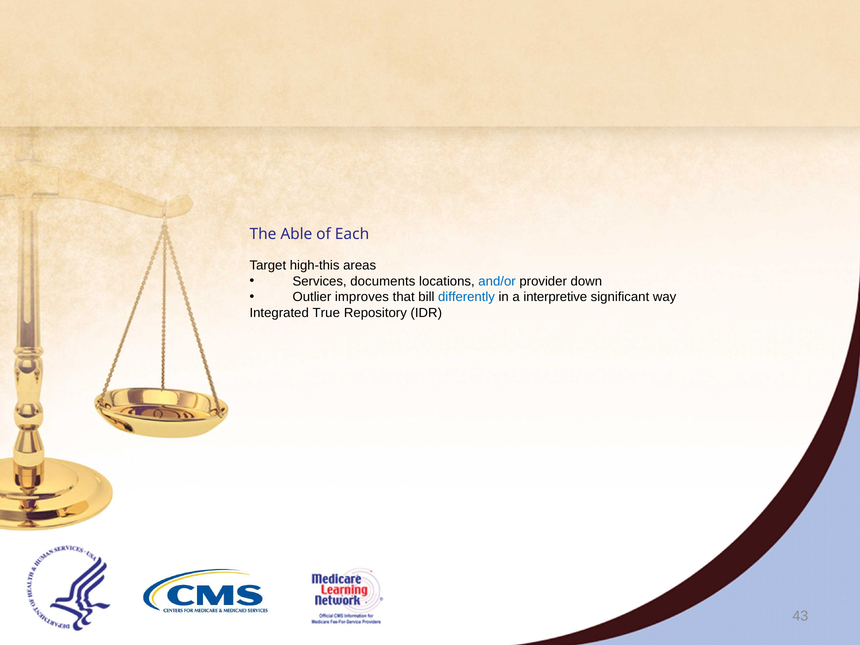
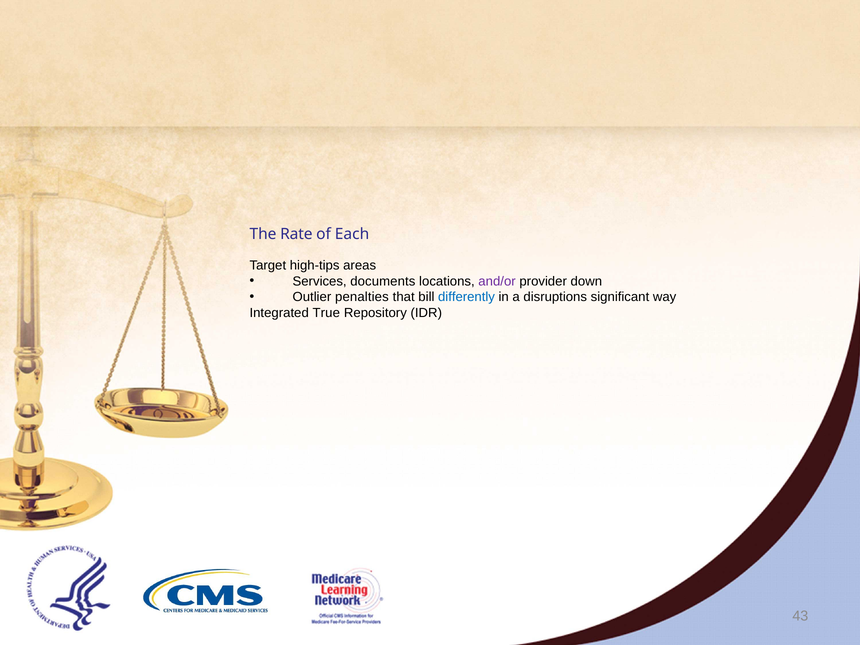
Able: Able -> Rate (296, 234)
high-this: high-this -> high-tips (315, 265)
and/or colour: blue -> purple (497, 281)
improves: improves -> penalties (362, 297)
interpretive: interpretive -> disruptions (555, 297)
